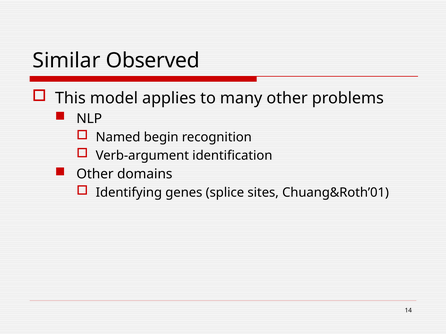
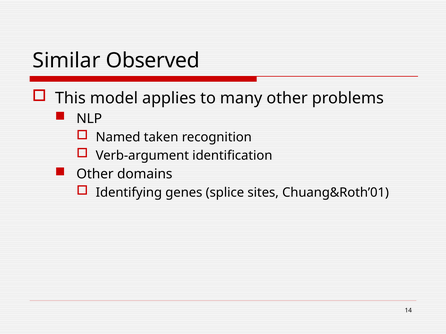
begin: begin -> taken (161, 137)
